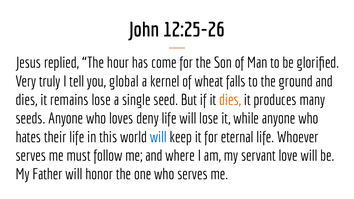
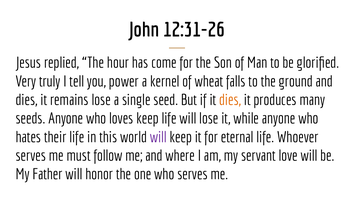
12:25-26: 12:25-26 -> 12:31-26 (194, 30)
global: global -> power (124, 82)
loves deny: deny -> keep (147, 119)
will colour: blue -> purple (158, 137)
